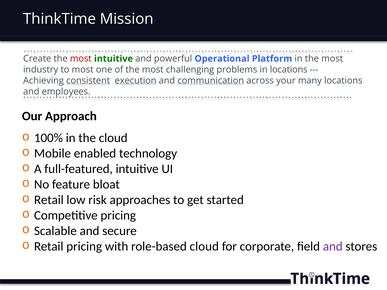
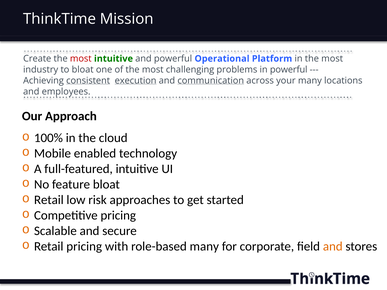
to most: most -> bloat (83, 70)
in locations: locations -> powerful (289, 70)
role-based cloud: cloud -> many (204, 246)
and colour: purple -> orange (333, 246)
